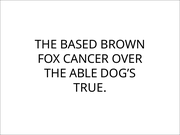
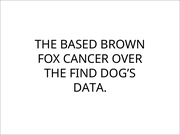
ABLE: ABLE -> FIND (83, 73)
TRUE: TRUE -> DATA (90, 88)
